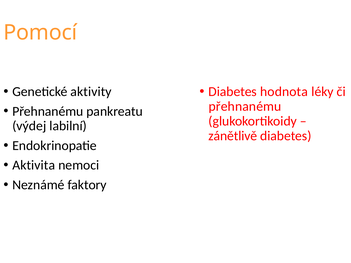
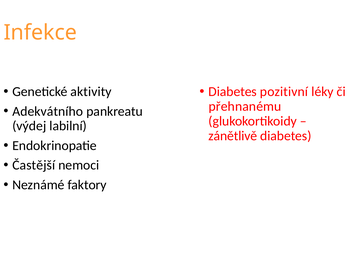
Pomocí: Pomocí -> Infekce (40, 32)
hodnota: hodnota -> pozitivní (284, 92)
Přehnanému: Přehnanému -> Adekvátního (48, 111)
Aktivita: Aktivita -> Častější (34, 165)
